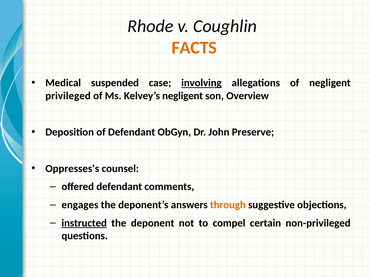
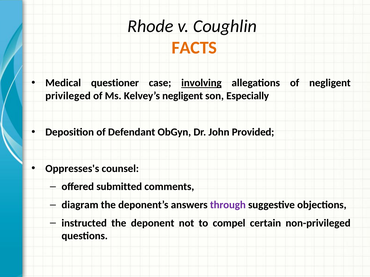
suspended: suspended -> questioner (115, 83)
Overview: Overview -> Especially (248, 96)
Preserve: Preserve -> Provided (253, 132)
offered defendant: defendant -> submitted (119, 187)
engages: engages -> diagram (80, 205)
through colour: orange -> purple (228, 205)
instructed underline: present -> none (84, 223)
